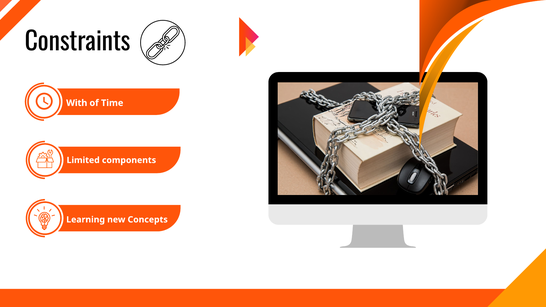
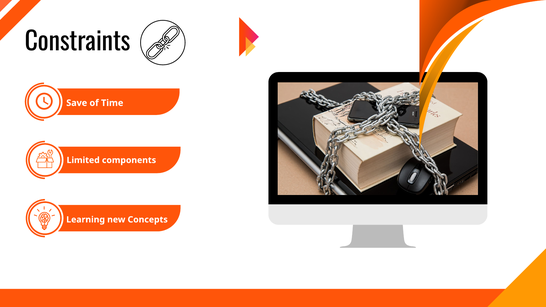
With: With -> Save (77, 103)
